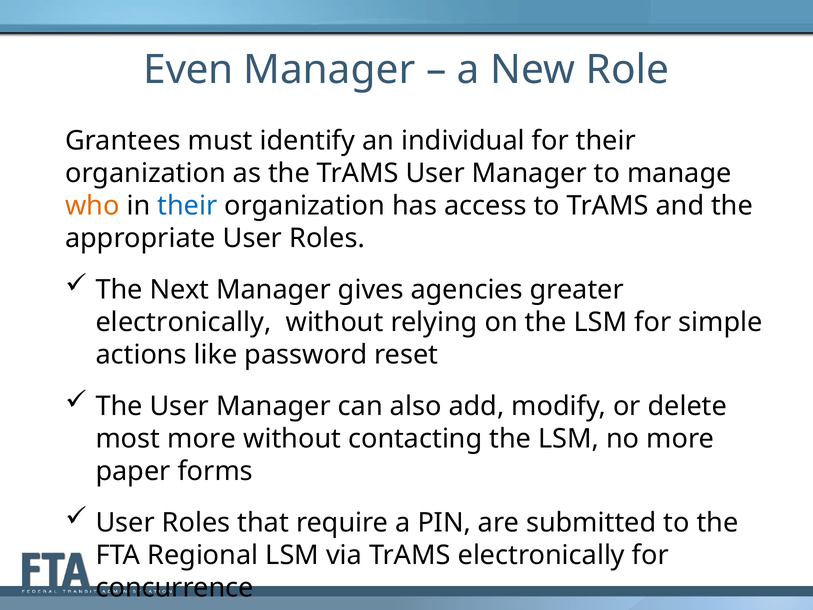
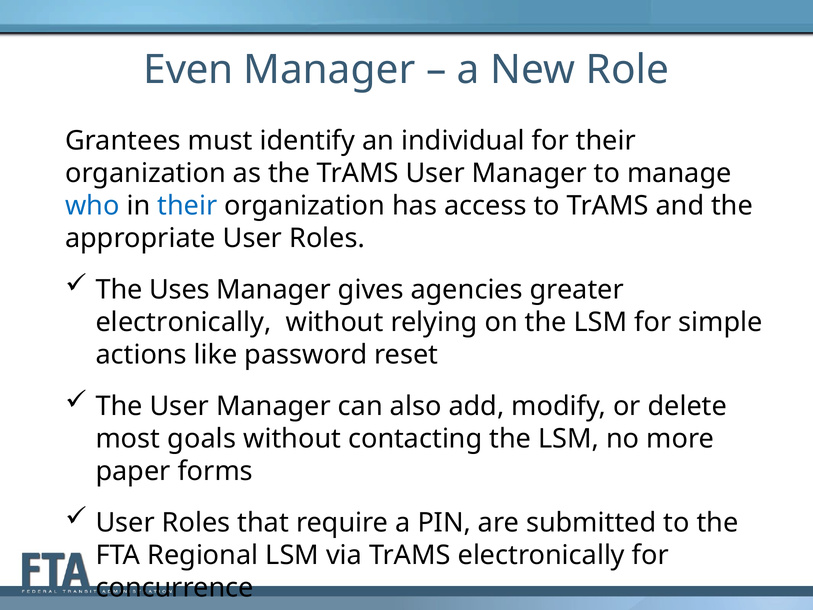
who colour: orange -> blue (92, 206)
Next: Next -> Uses (179, 290)
most more: more -> goals (202, 439)
